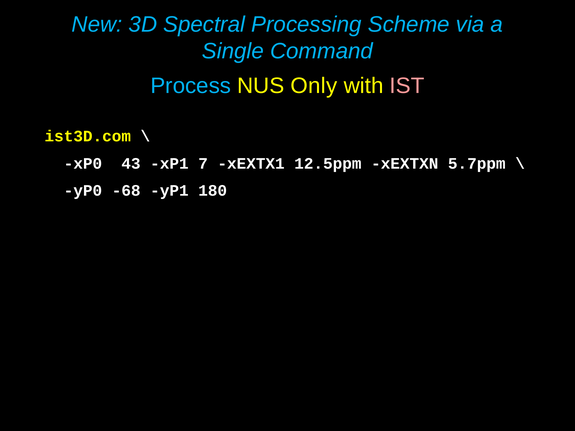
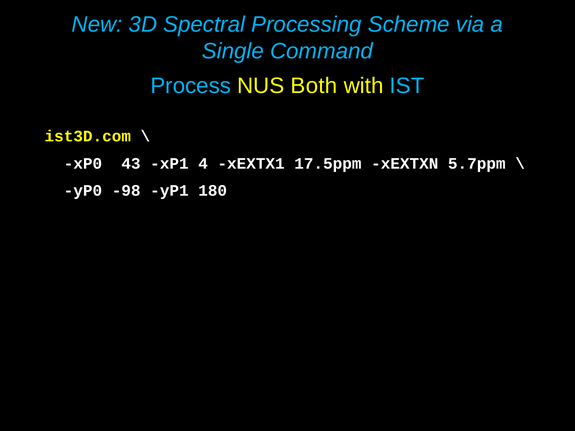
Only: Only -> Both (314, 86)
IST colour: pink -> light blue (407, 86)
7: 7 -> 4 (203, 164)
12.5ppm: 12.5ppm -> 17.5ppm (328, 164)
-68: -68 -> -98 (126, 191)
